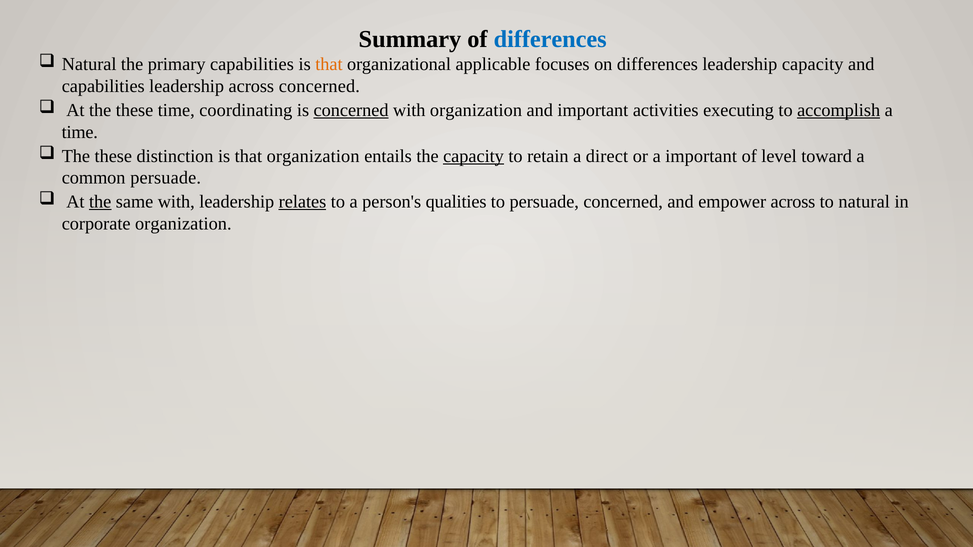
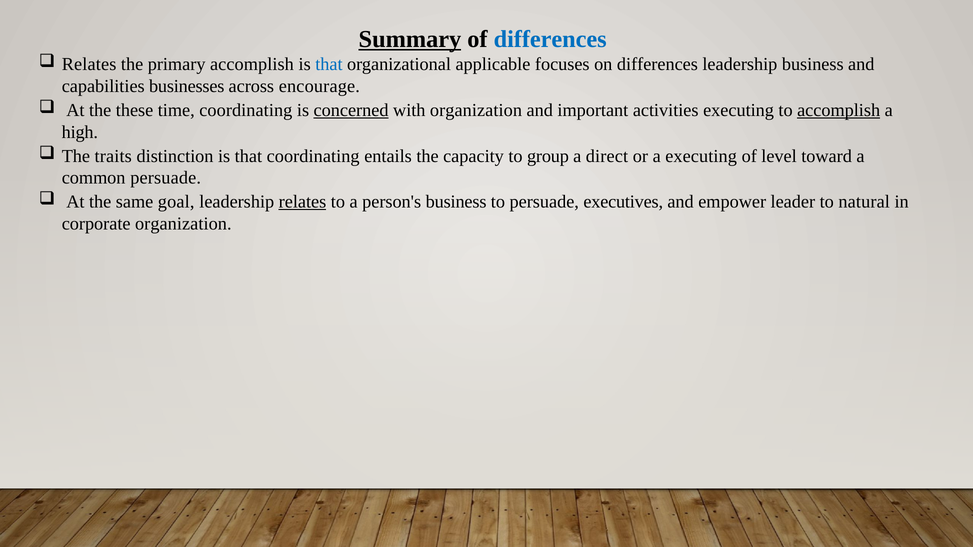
Summary underline: none -> present (410, 39)
Natural: Natural -> Relates (89, 64)
primary capabilities: capabilities -> accomplish (252, 64)
that colour: orange -> blue (329, 64)
leadership capacity: capacity -> business (813, 64)
capabilities leadership: leadership -> businesses (187, 86)
across concerned: concerned -> encourage (319, 86)
time: time -> high (80, 132)
these: these -> traits (113, 156)
that organization: organization -> coordinating (313, 156)
capacity underline: present -> none (474, 156)
retain: retain -> group (548, 156)
a important: important -> executing (701, 156)
the underline: present -> none (100, 202)
same with: with -> goal (176, 202)
person's qualities: qualities -> business (456, 202)
persuade concerned: concerned -> executives (623, 202)
empower across: across -> leader (793, 202)
